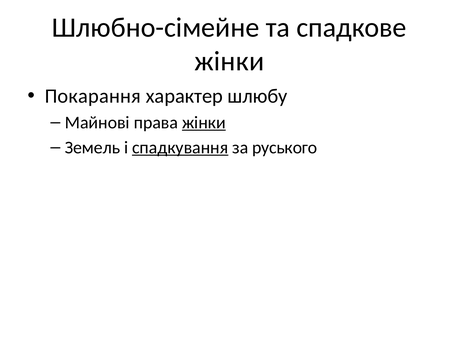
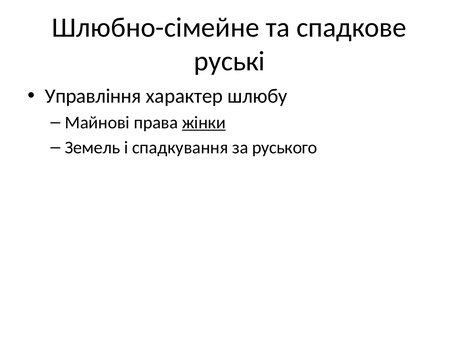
жінки: жінки -> руські (230, 61)
Покарання: Покарання -> Управління (93, 96)
спадкування underline: present -> none (180, 148)
